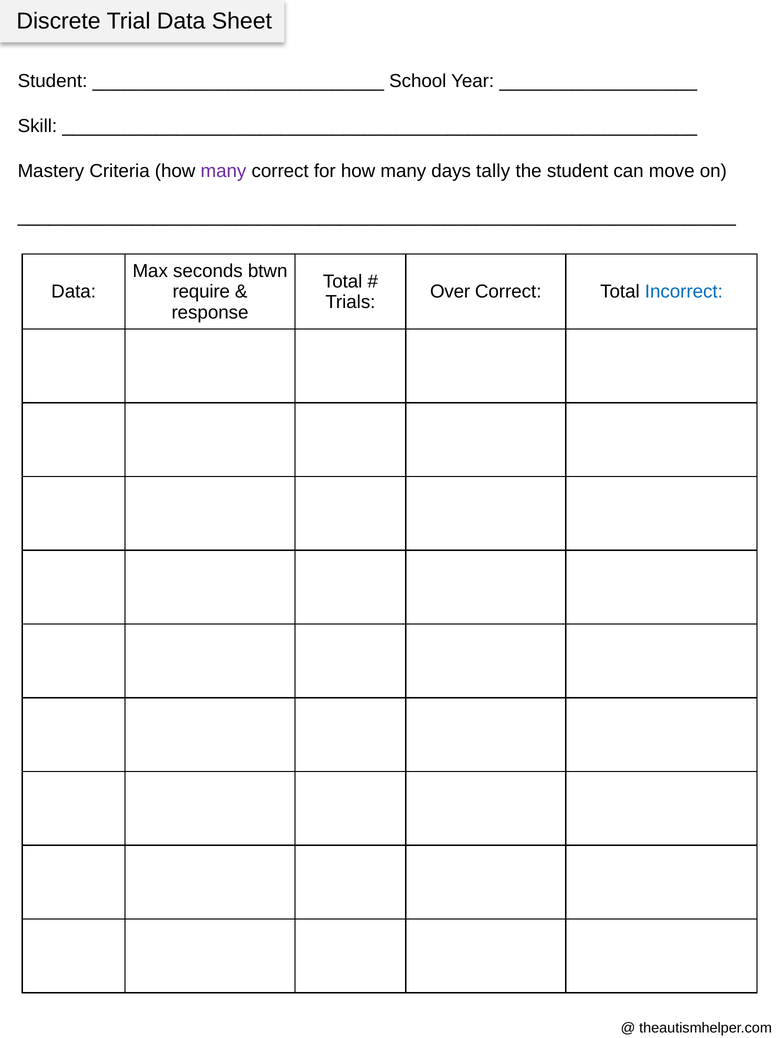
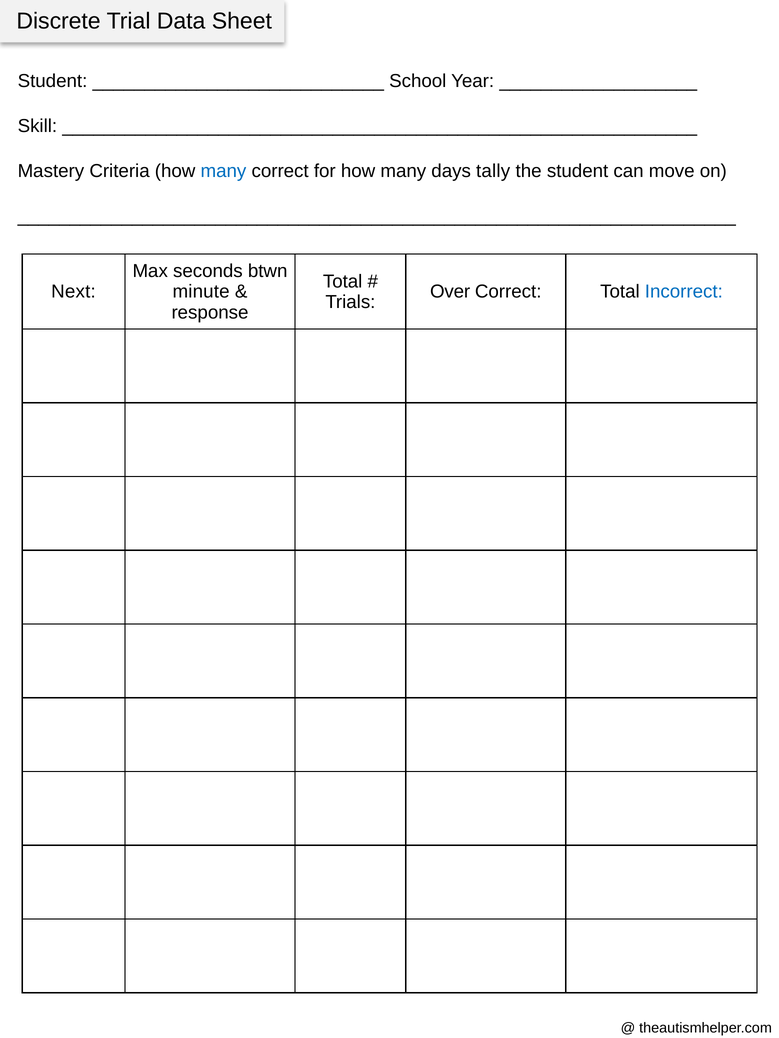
many colour: purple -> blue (223, 171)
Data: Data -> Next (73, 292)
require: require -> minute (201, 292)
